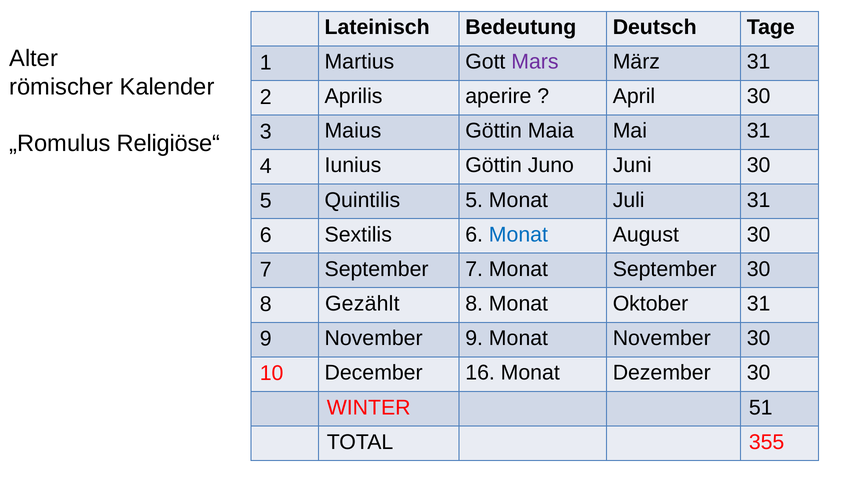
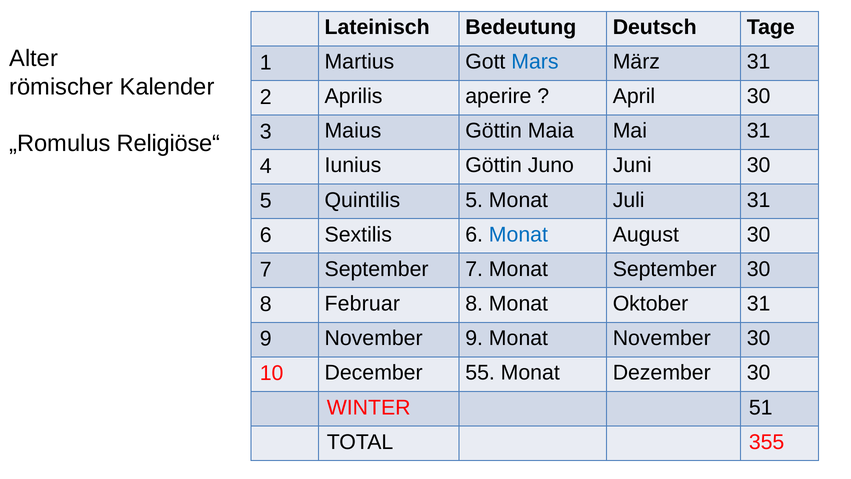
Mars colour: purple -> blue (535, 62)
Gezählt: Gezählt -> Februar (362, 303)
16: 16 -> 55 (480, 372)
